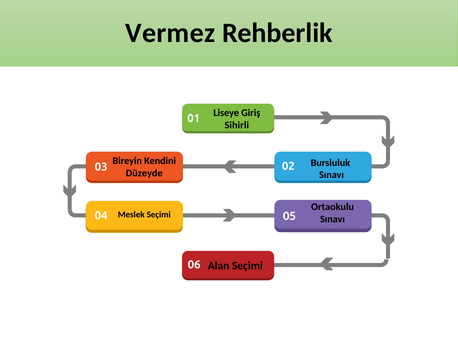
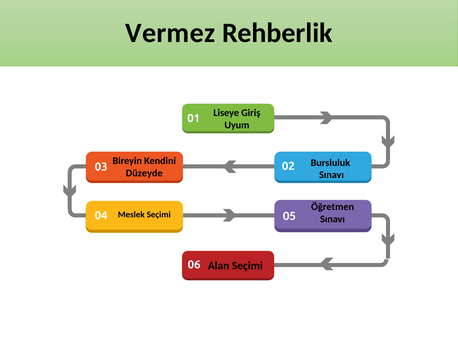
Sihirli: Sihirli -> Uyum (237, 125)
Ortaokulu: Ortaokulu -> Öğretmen (333, 207)
